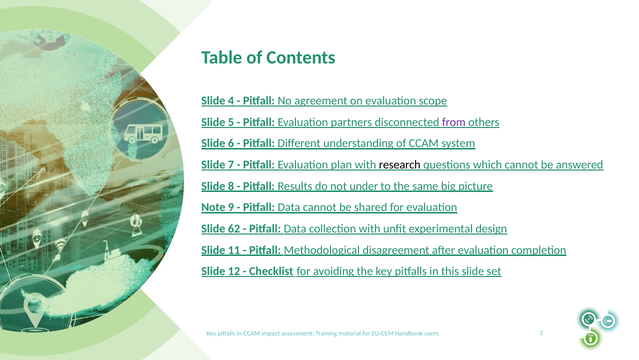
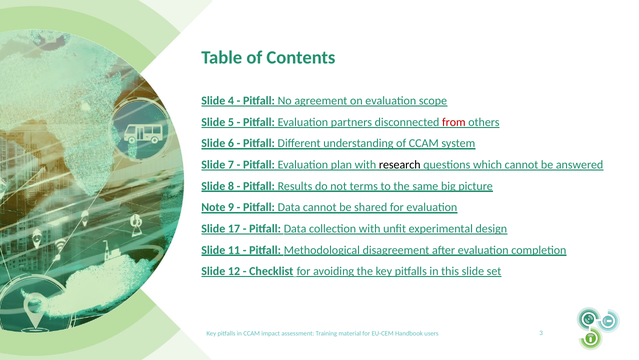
from colour: purple -> red (454, 122)
under: under -> terms (364, 186)
62: 62 -> 17 (234, 228)
